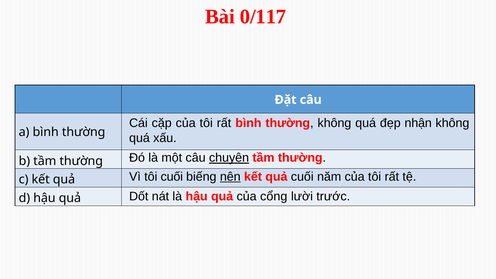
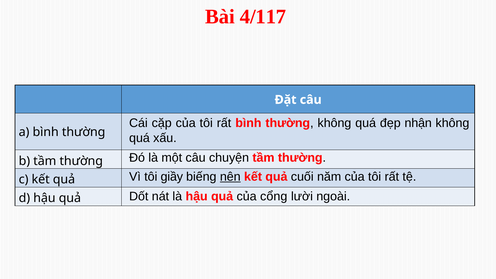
0/117: 0/117 -> 4/117 (263, 17)
chuyện underline: present -> none (229, 158)
tôi cuối: cuối -> giầy (172, 177)
trước: trước -> ngoài (333, 196)
